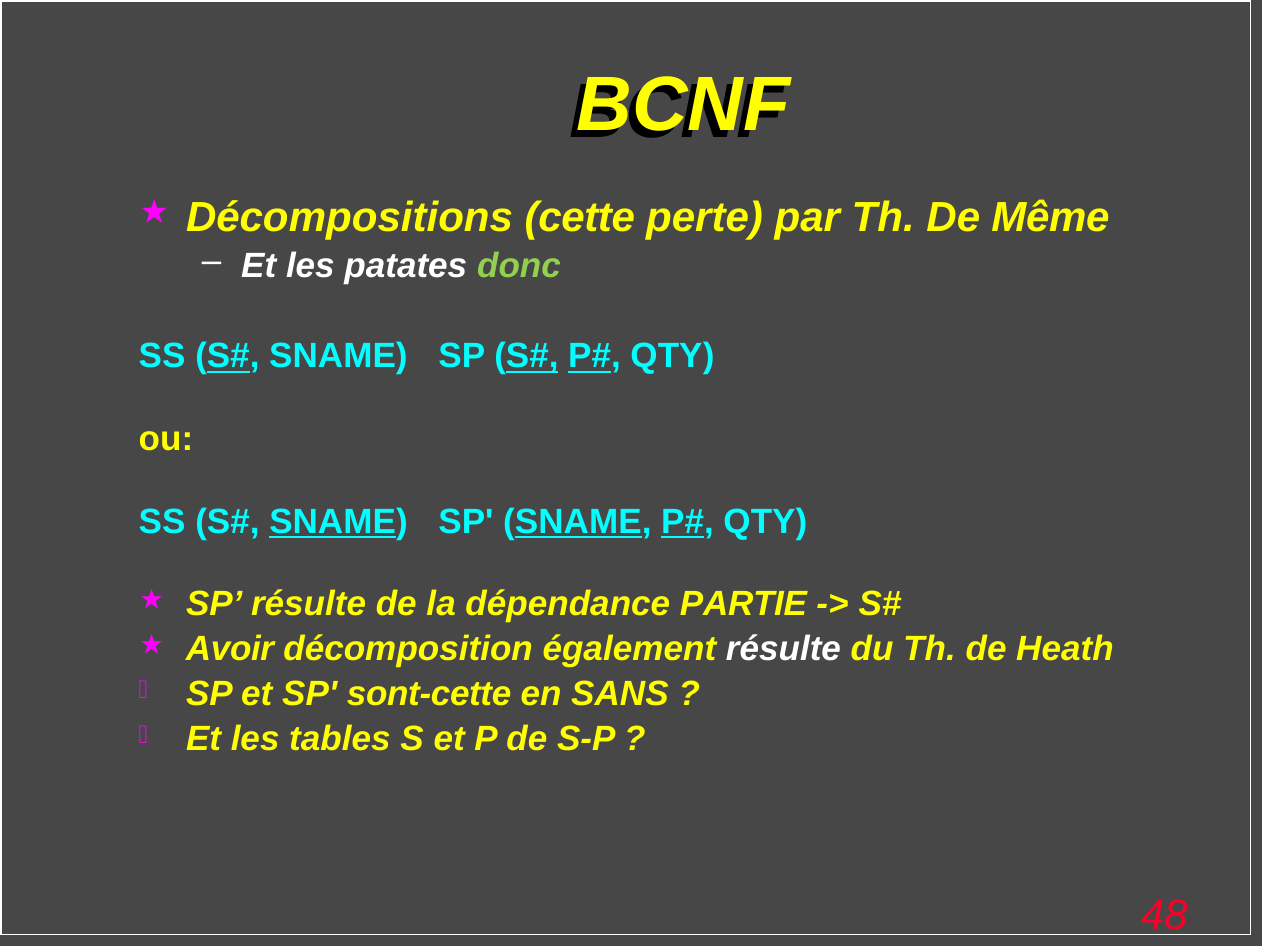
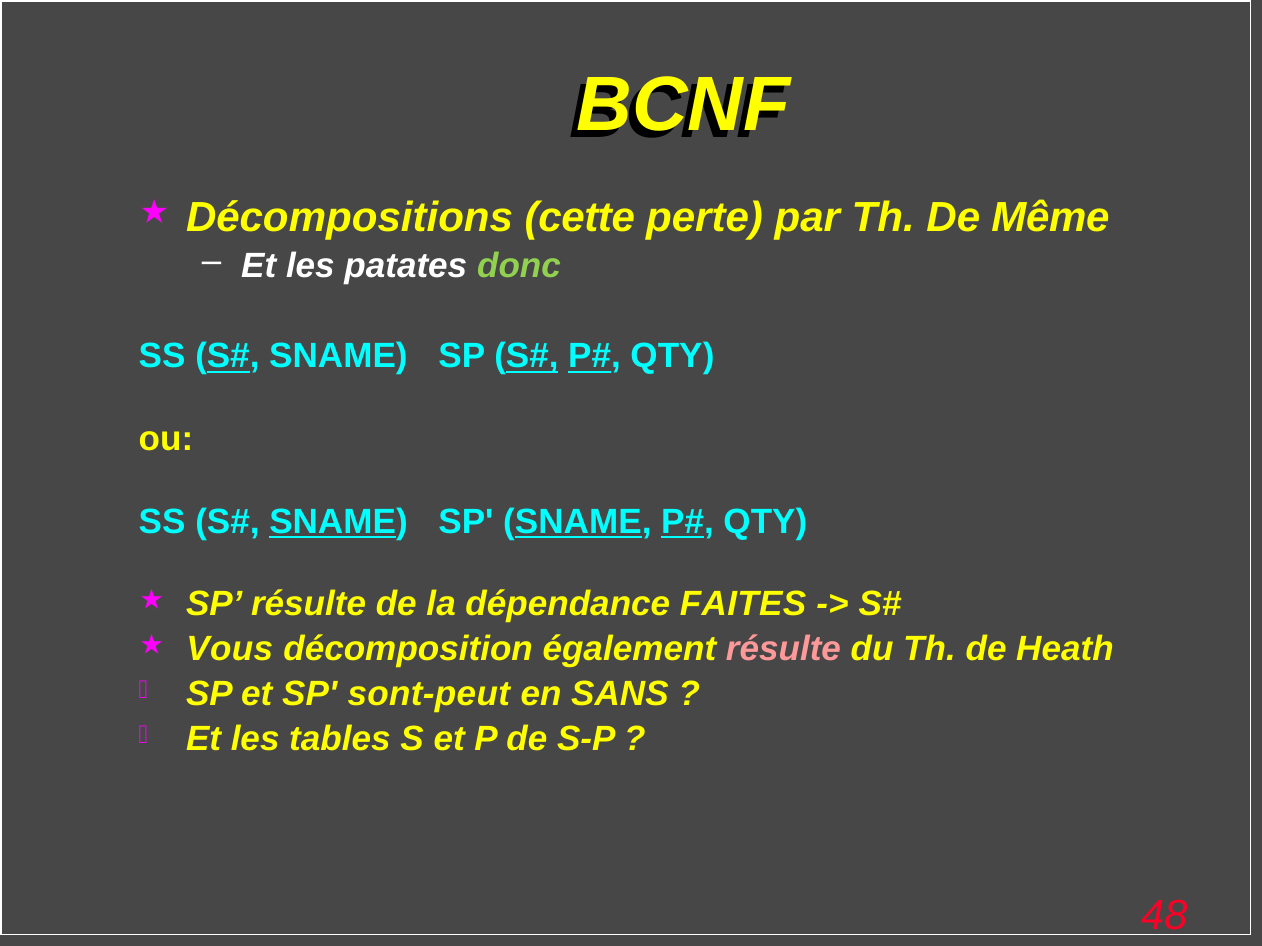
PARTIE: PARTIE -> FAITES (743, 604)
Avoir: Avoir -> Vous (230, 649)
résulte colour: white -> pink (783, 649)
sont-cette: sont-cette -> sont-peut (429, 694)
